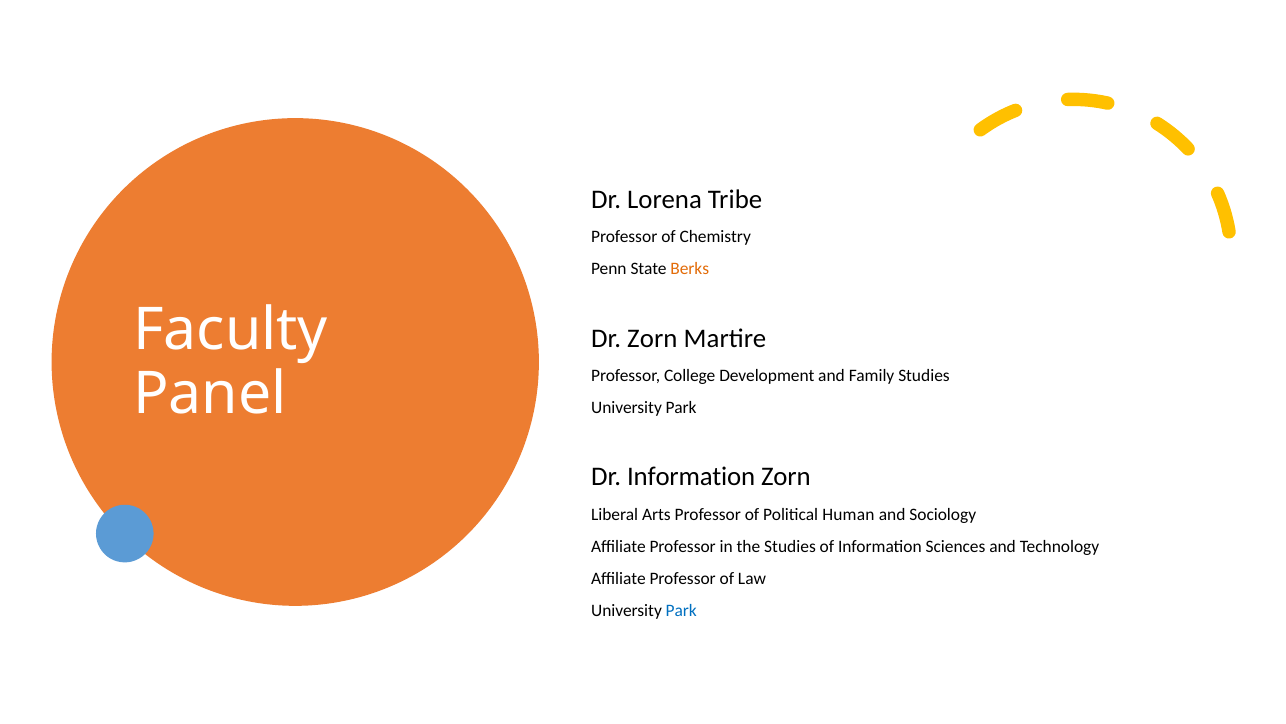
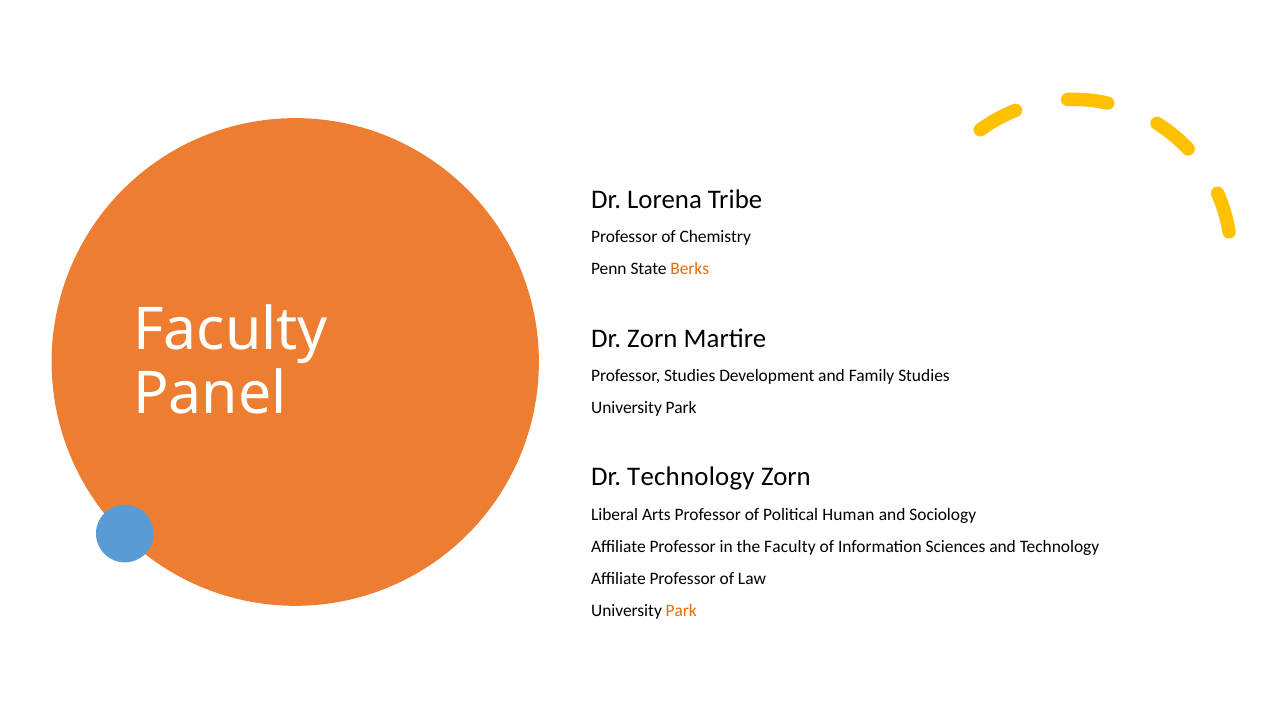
Professor College: College -> Studies (690, 375)
Dr Information: Information -> Technology (691, 477)
the Studies: Studies -> Faculty (790, 546)
Park colour: blue -> orange (681, 610)
